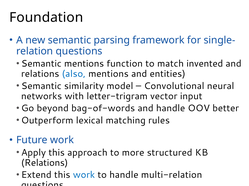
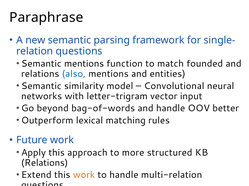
Foundation: Foundation -> Paraphrase (46, 18)
invented: invented -> founded (205, 64)
work colour: blue -> orange (84, 176)
